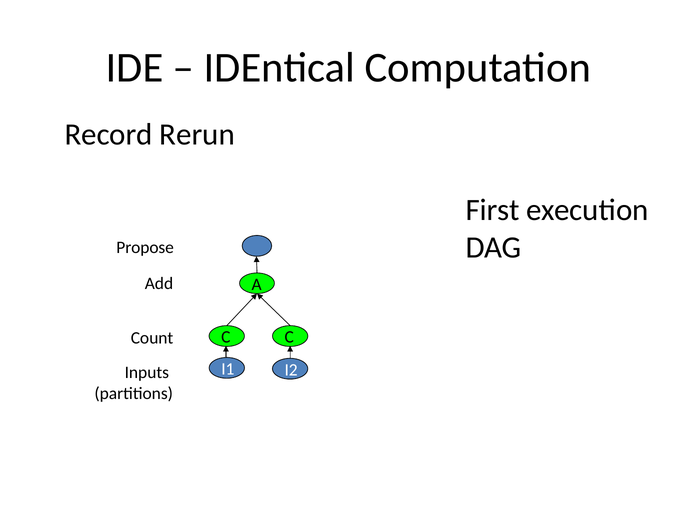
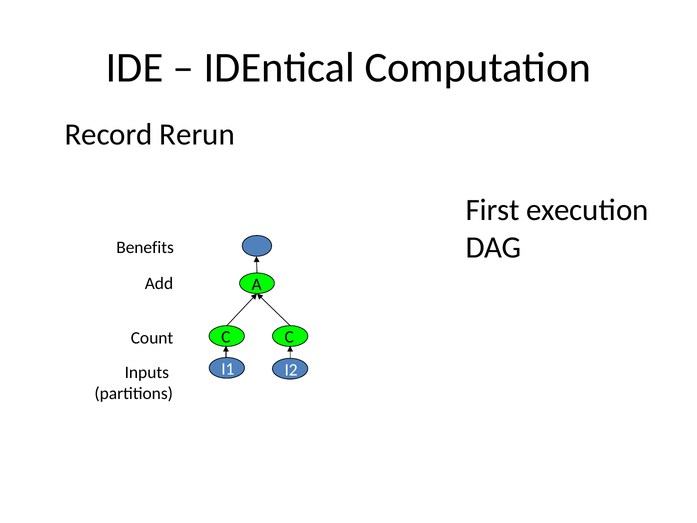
Propose: Propose -> Benefits (145, 247)
